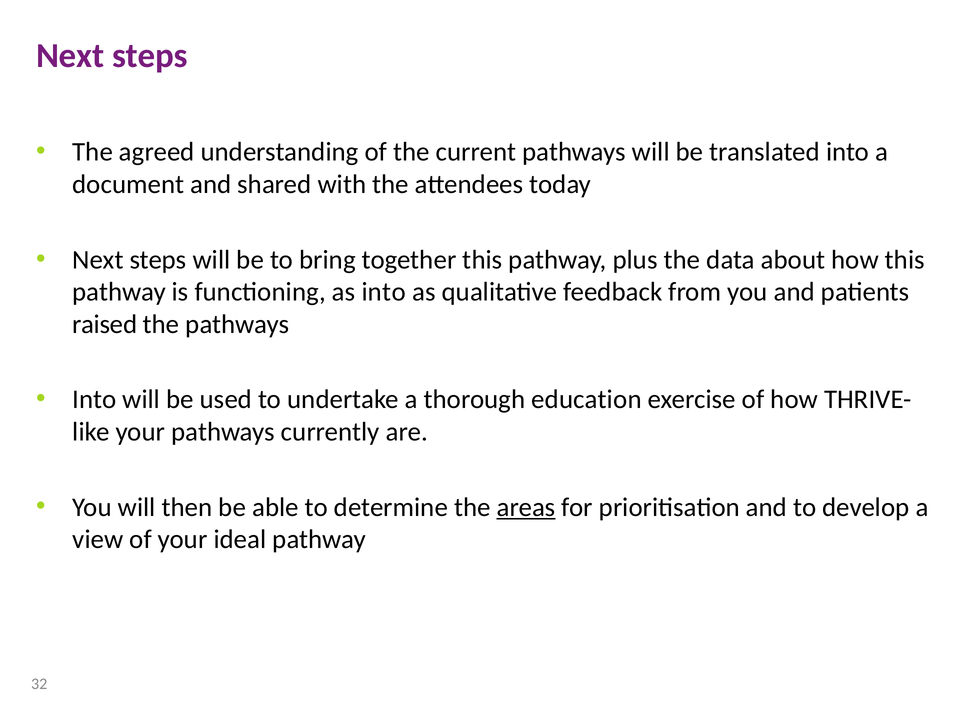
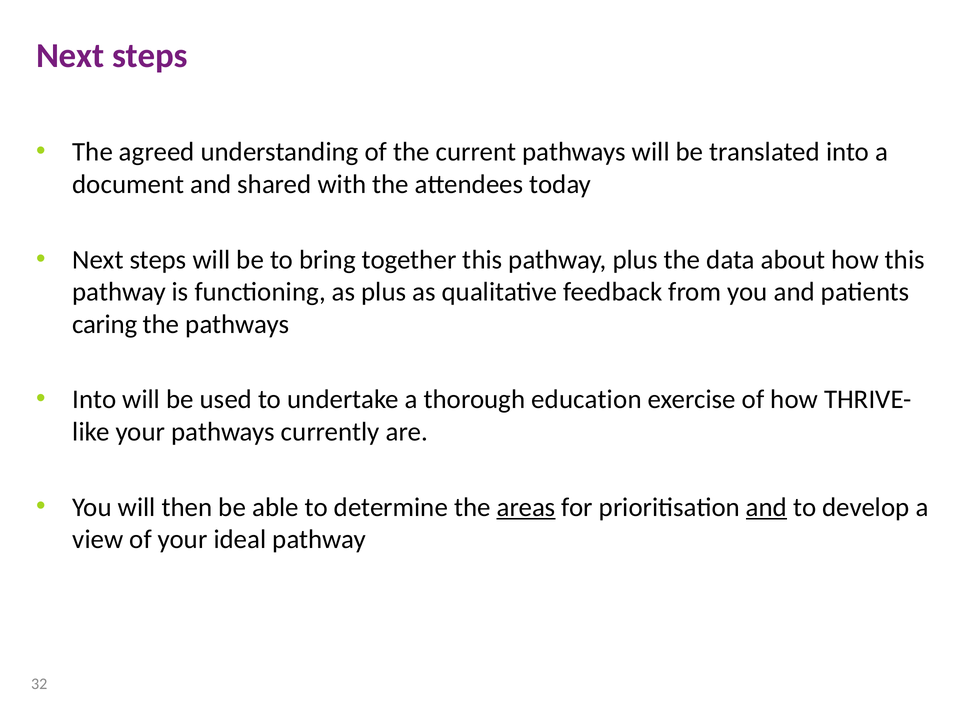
as into: into -> plus (384, 292)
raised: raised -> caring (105, 324)
and underline: none -> present (767, 507)
